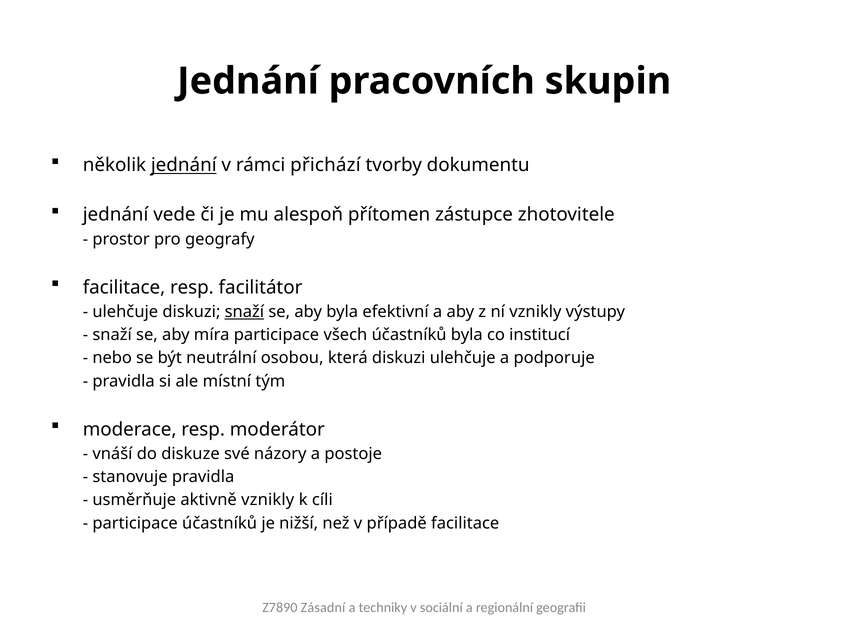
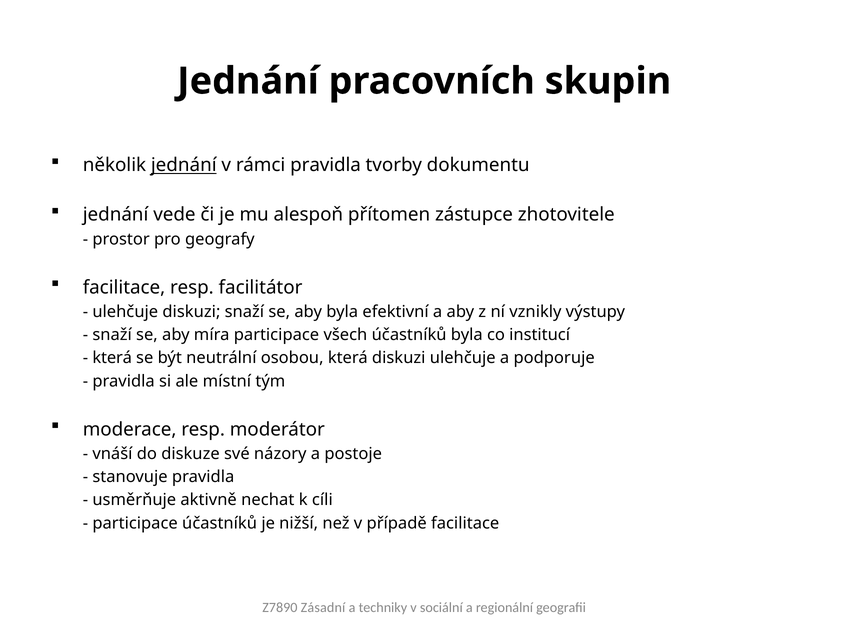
rámci přichází: přichází -> pravidla (326, 165)
snaží underline: present -> none (244, 312)
nebo: nebo -> která (112, 358)
aktivně vznikly: vznikly -> nechat (268, 501)
